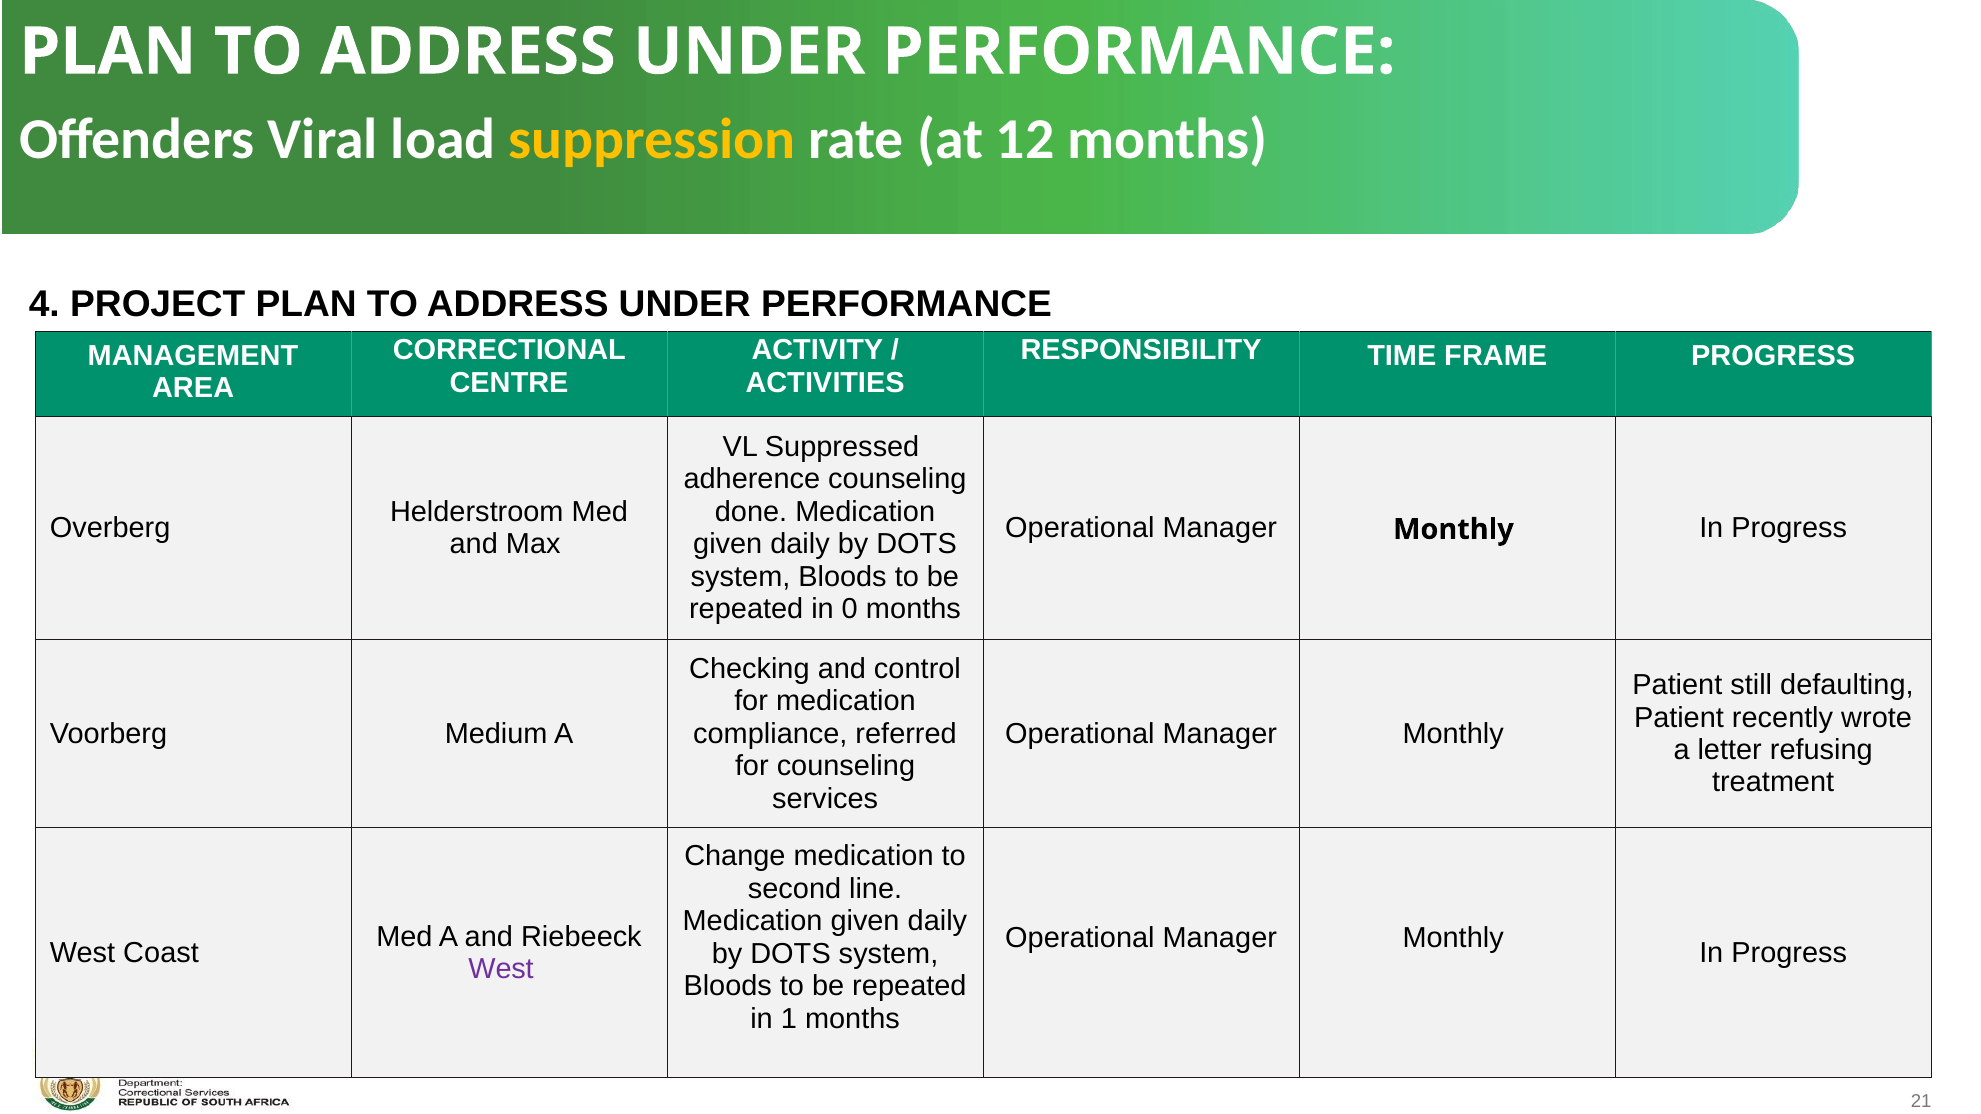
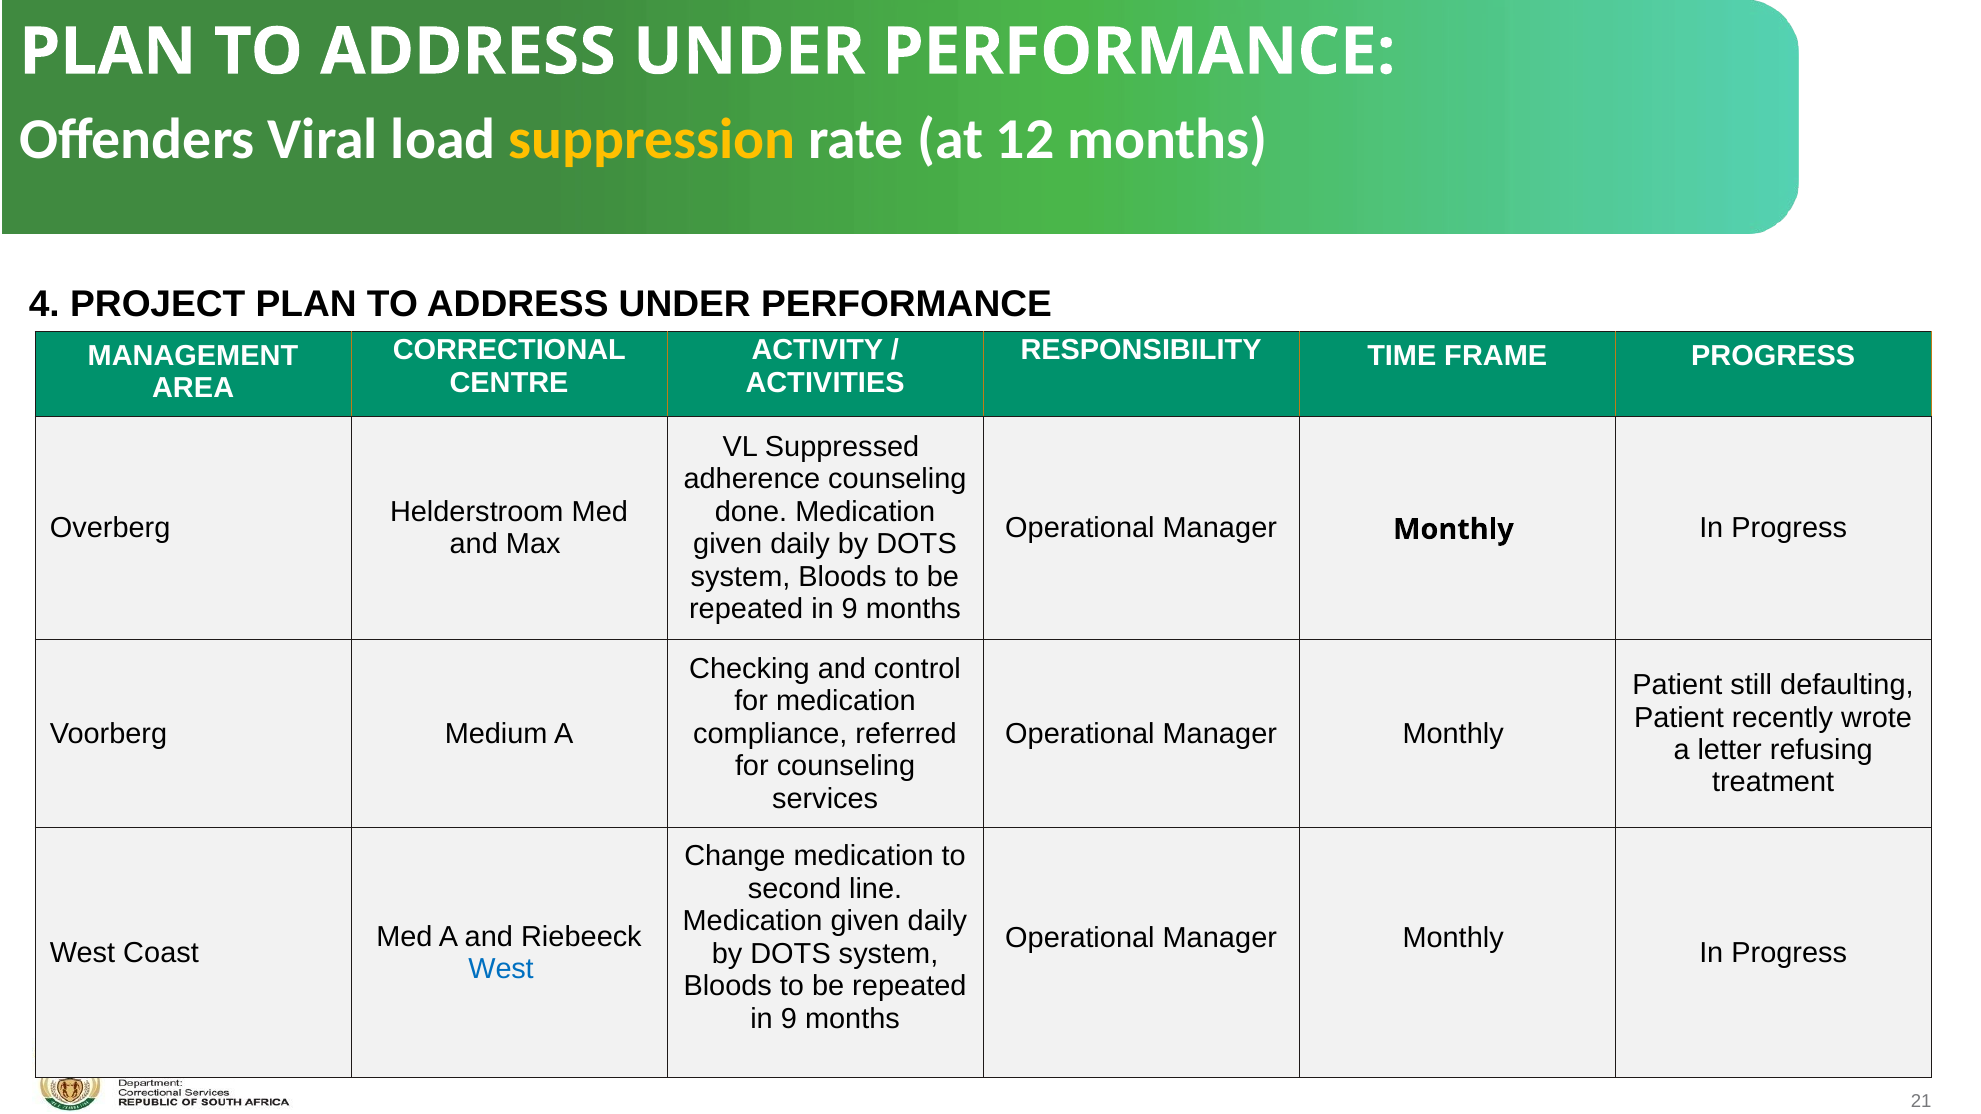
0: 0 -> 9 (850, 609)
West colour: purple -> blue (501, 969)
1: 1 -> 9 (789, 1019)
